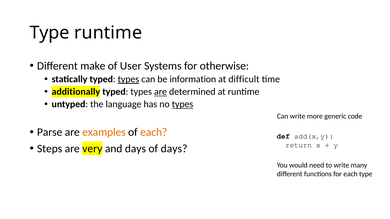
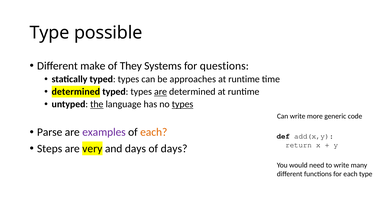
Type runtime: runtime -> possible (108, 33)
User: User -> They (131, 66)
otherwise: otherwise -> questions (224, 66)
types underline: present -> none (128, 79)
information: information -> approaches (193, 79)
difficult: difficult -> runtime (244, 79)
additionally: additionally -> determined (76, 92)
the underline: none -> present (97, 104)
examples colour: orange -> purple (104, 132)
